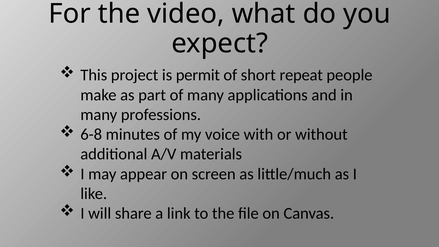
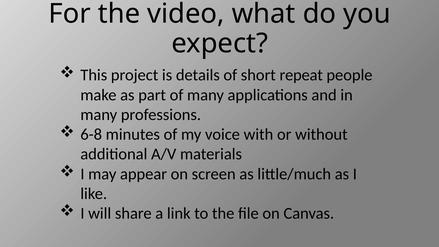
permit: permit -> details (198, 75)
